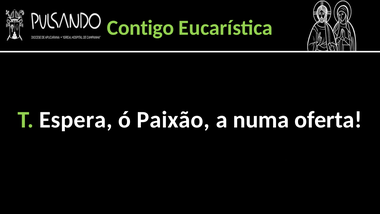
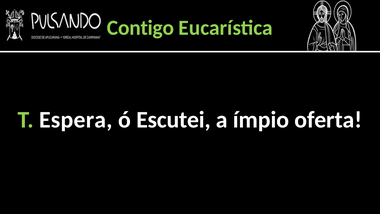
Paixão: Paixão -> Escutei (173, 120)
numa: numa -> ímpio (261, 120)
